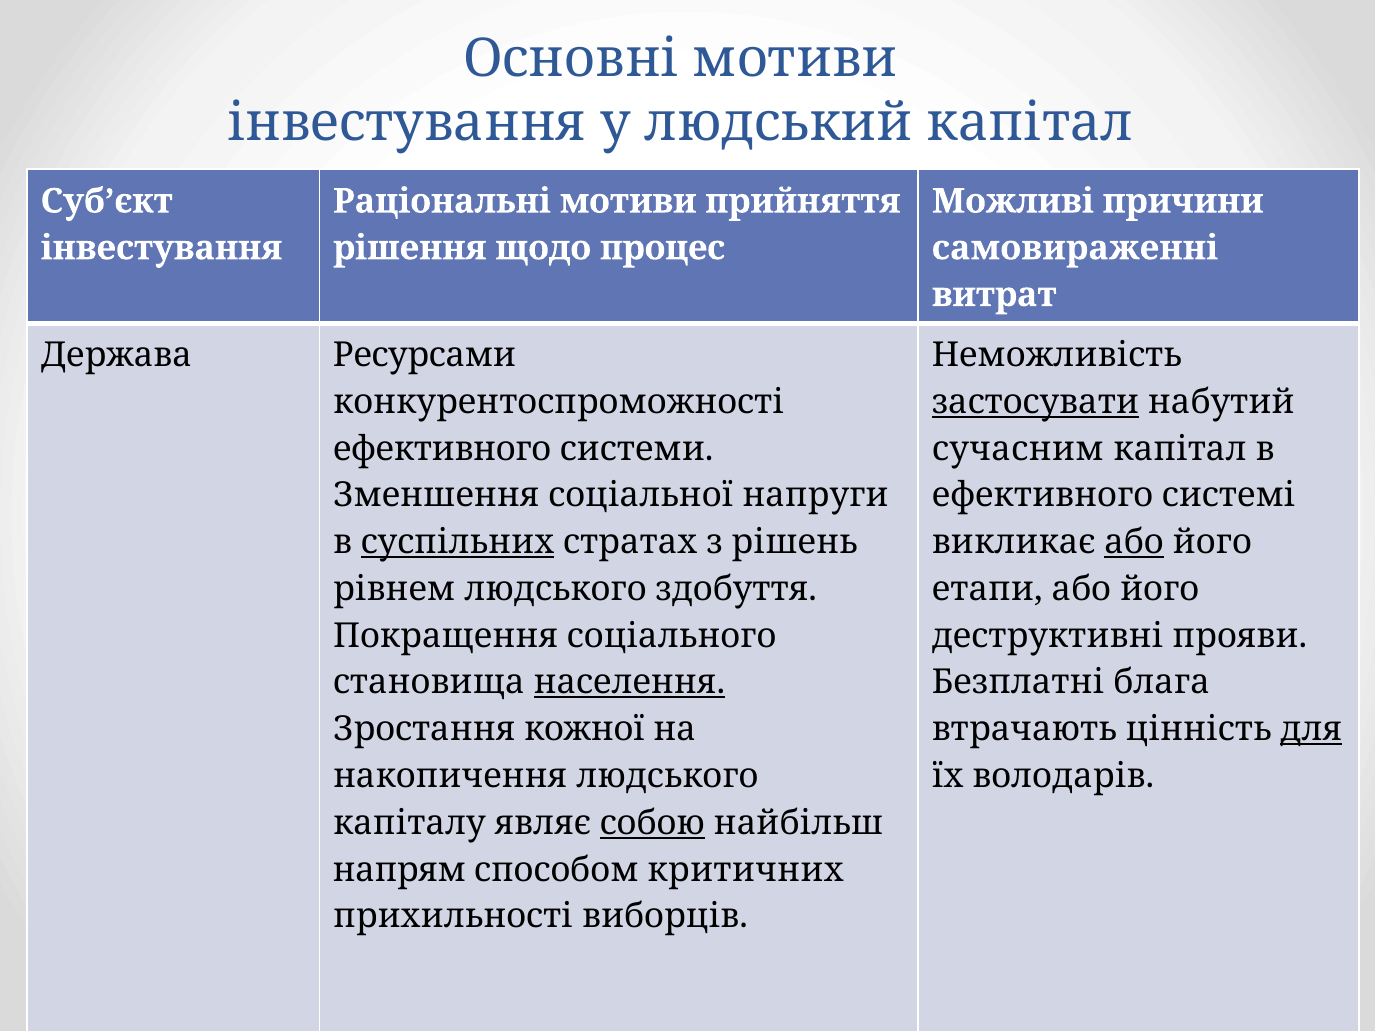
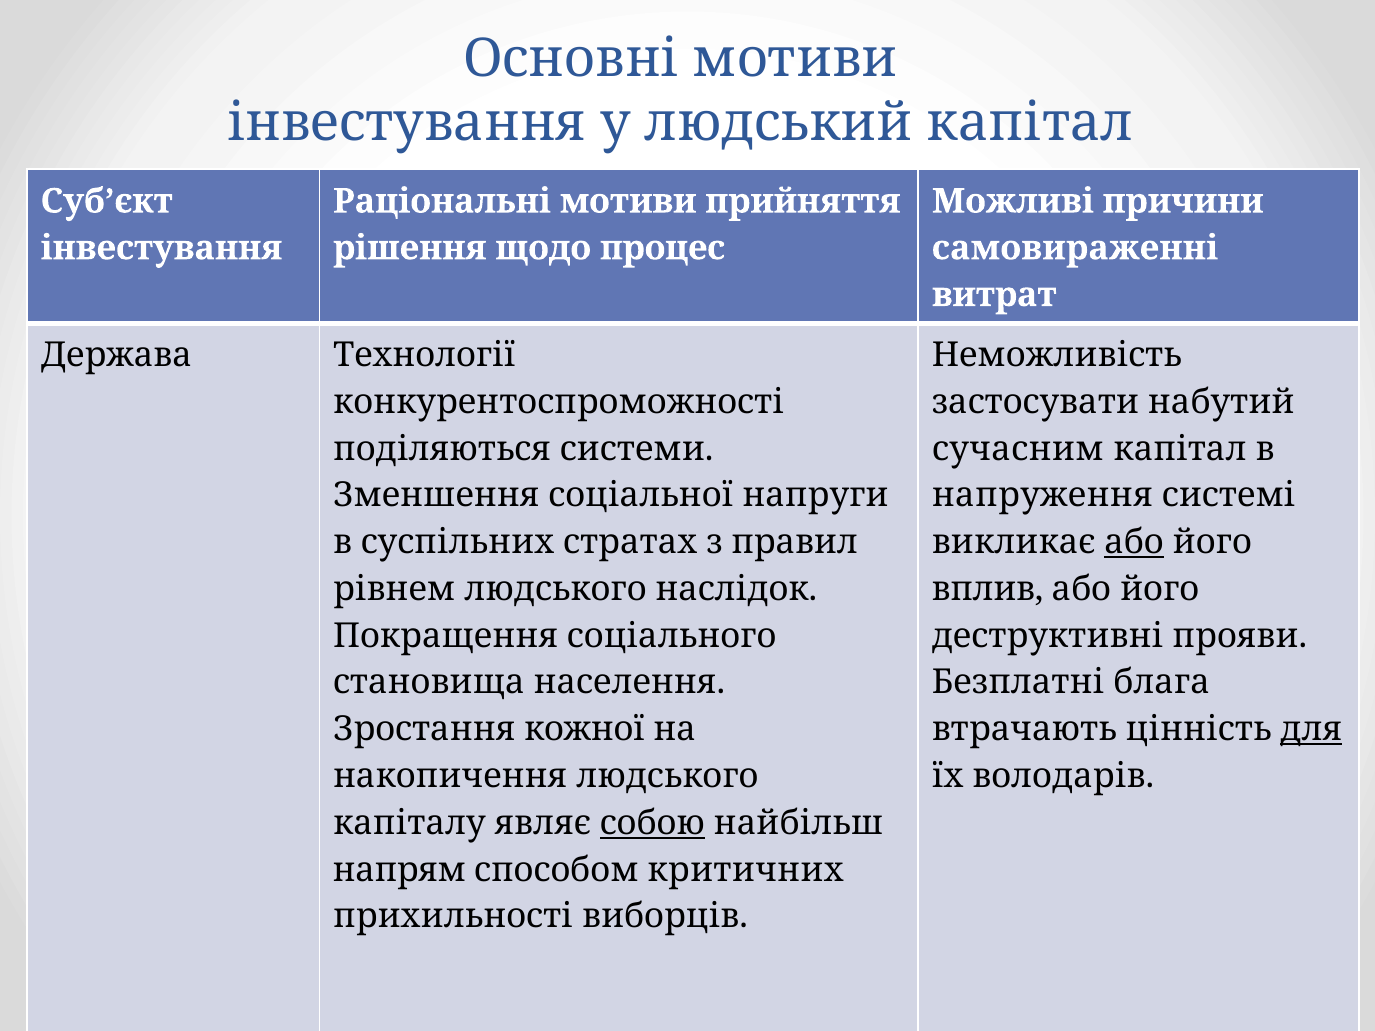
Ресурсами: Ресурсами -> Технології (424, 355)
застосувати underline: present -> none (1036, 402)
ефективного: ефективного -> поділяються (442, 449)
ефективного: ефективного -> напруження (1042, 496)
суспільних underline: present -> none (458, 543)
рішень: рішень -> правил (795, 543)
здобуття: здобуття -> наслідок (736, 589)
етапи: етапи -> вплив (988, 589)
населення underline: present -> none (629, 683)
